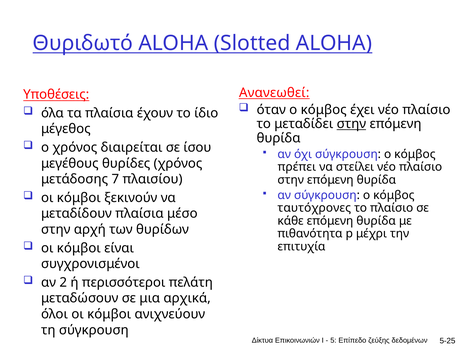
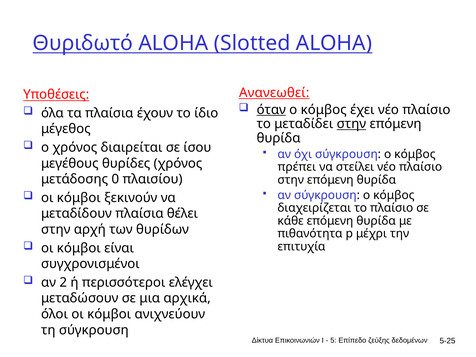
όταν underline: none -> present (271, 110)
7: 7 -> 0 (115, 179)
ταυτόχρονες: ταυτόχρονες -> διαχειρίζεται (314, 208)
μέσο: μέσο -> θέλει (182, 214)
πελάτη: πελάτη -> ελέγχει (191, 282)
